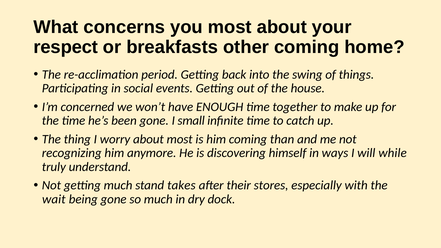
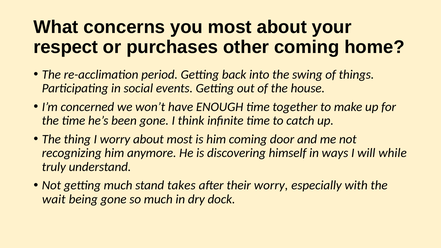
breakfasts: breakfasts -> purchases (172, 47)
small: small -> think (191, 121)
than: than -> door (282, 139)
their stores: stores -> worry (271, 185)
